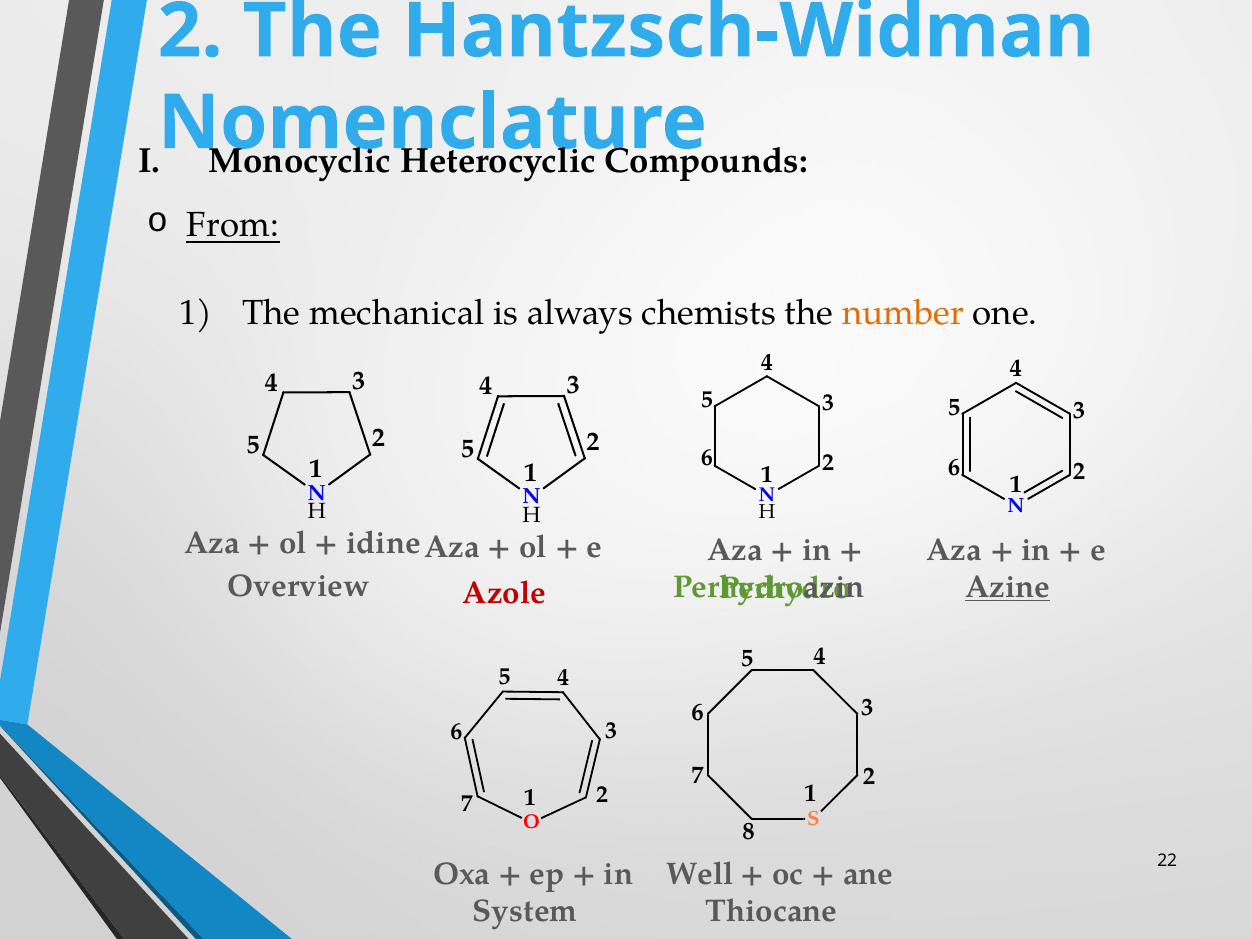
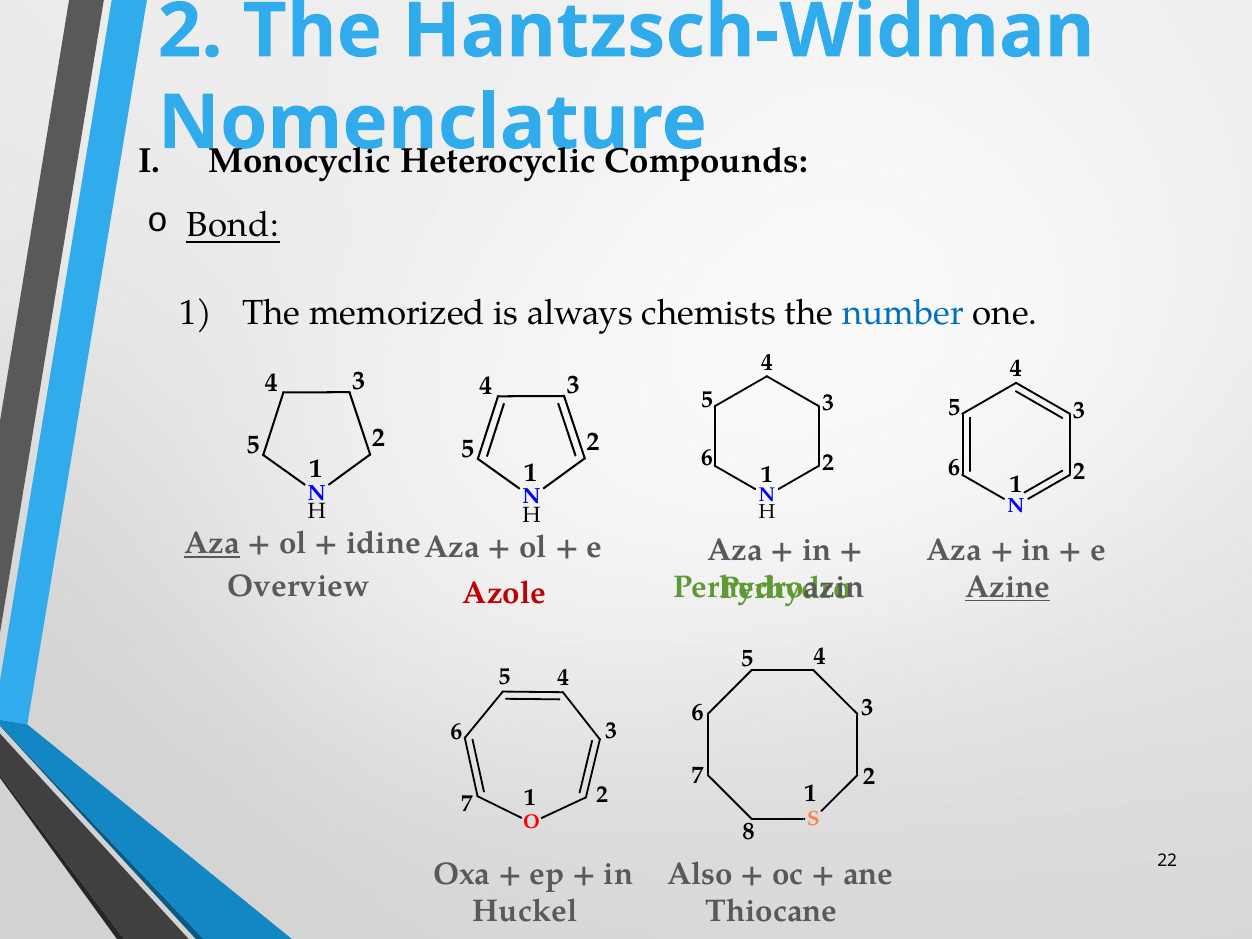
From: From -> Bond (233, 225)
mechanical: mechanical -> memorized (397, 313)
number colour: orange -> blue (903, 313)
Aza underline: none -> present (212, 544)
Well: Well -> Also (700, 874)
System: System -> Huckel (525, 912)
